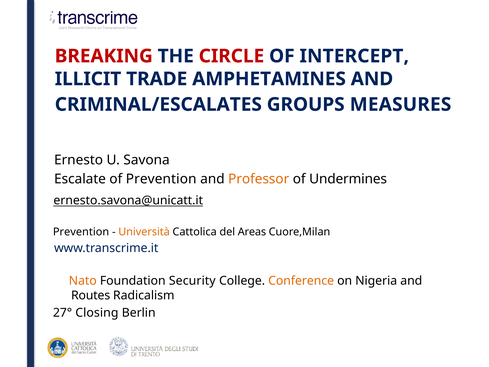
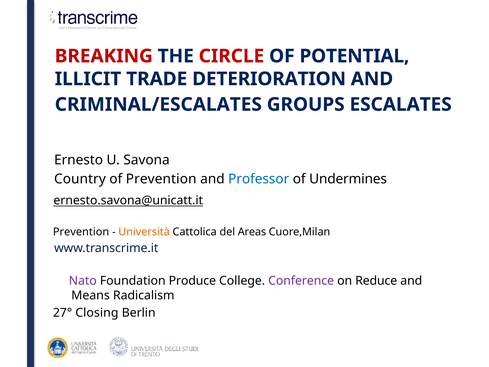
INTERCEPT: INTERCEPT -> POTENTIAL (354, 56)
AMPHETAMINES: AMPHETAMINES -> DETERIORATION (269, 79)
MEASURES: MEASURES -> ESCALATES (401, 104)
Escalate: Escalate -> Country (80, 179)
Professor colour: orange -> blue (259, 179)
Nato colour: orange -> purple (83, 281)
Security: Security -> Produce (192, 281)
Conference colour: orange -> purple (301, 281)
Nigeria: Nigeria -> Reduce (376, 281)
Routes: Routes -> Means (91, 295)
